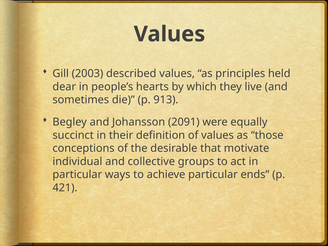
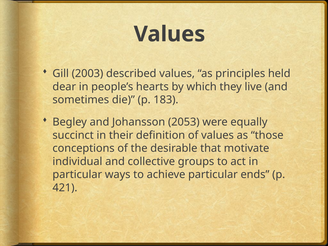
913: 913 -> 183 (166, 100)
2091: 2091 -> 2053 (184, 122)
